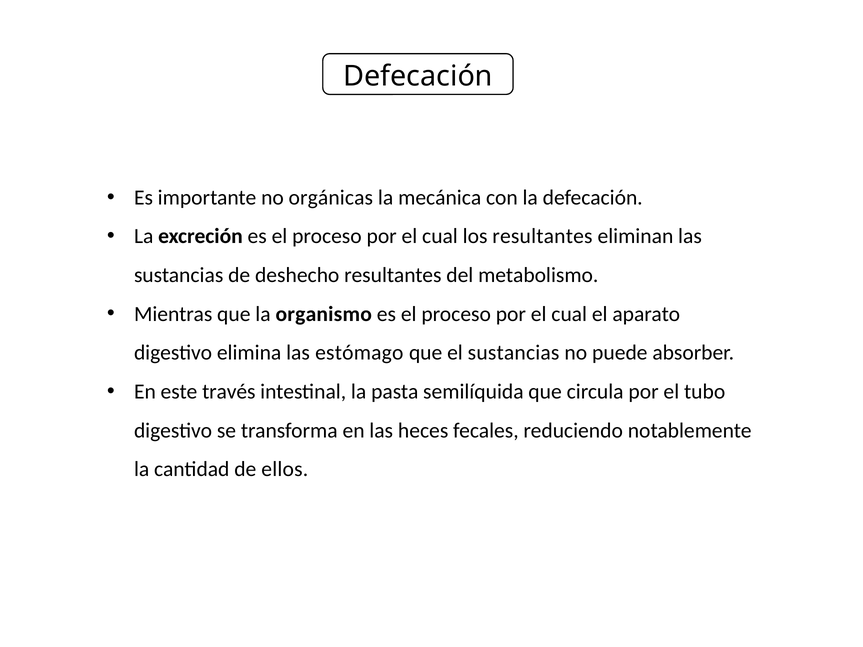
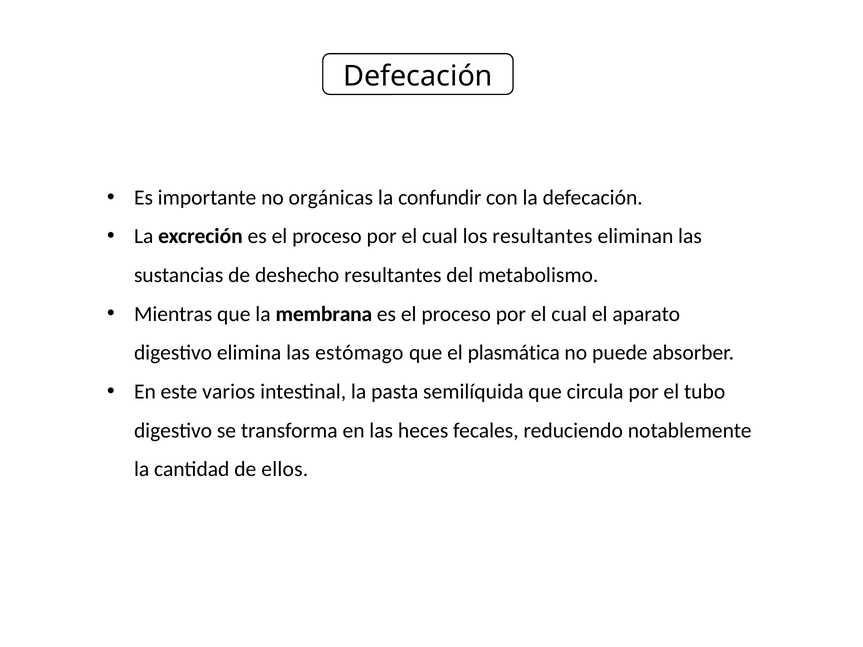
mecánica: mecánica -> confundir (440, 198)
organismo: organismo -> membrana (324, 314)
el sustancias: sustancias -> plasmática (514, 353)
través: través -> varios (229, 392)
